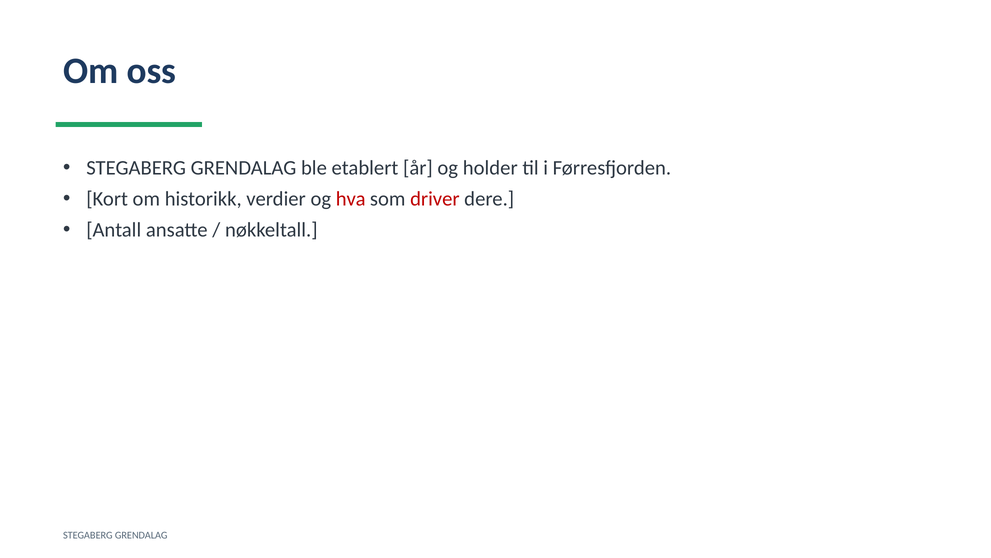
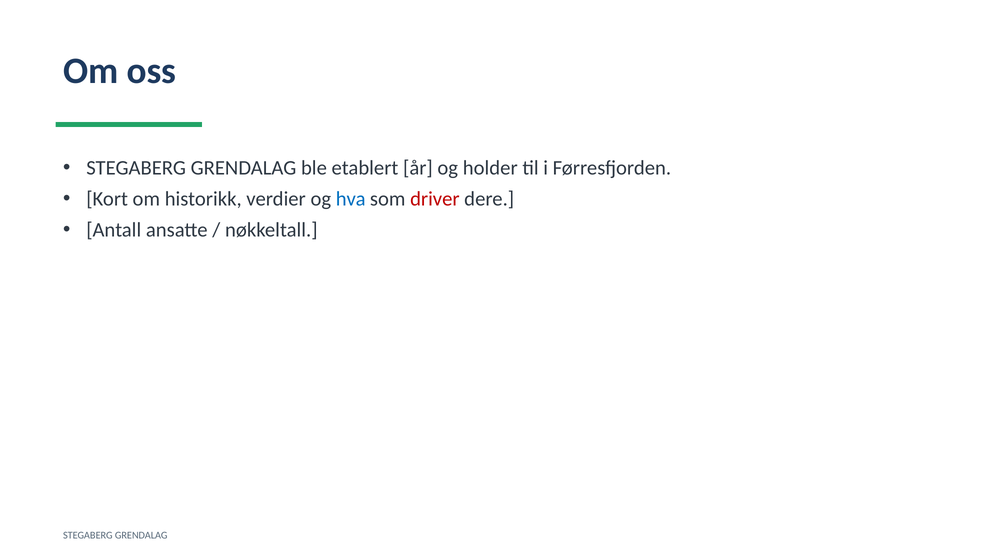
hva colour: red -> blue (351, 199)
